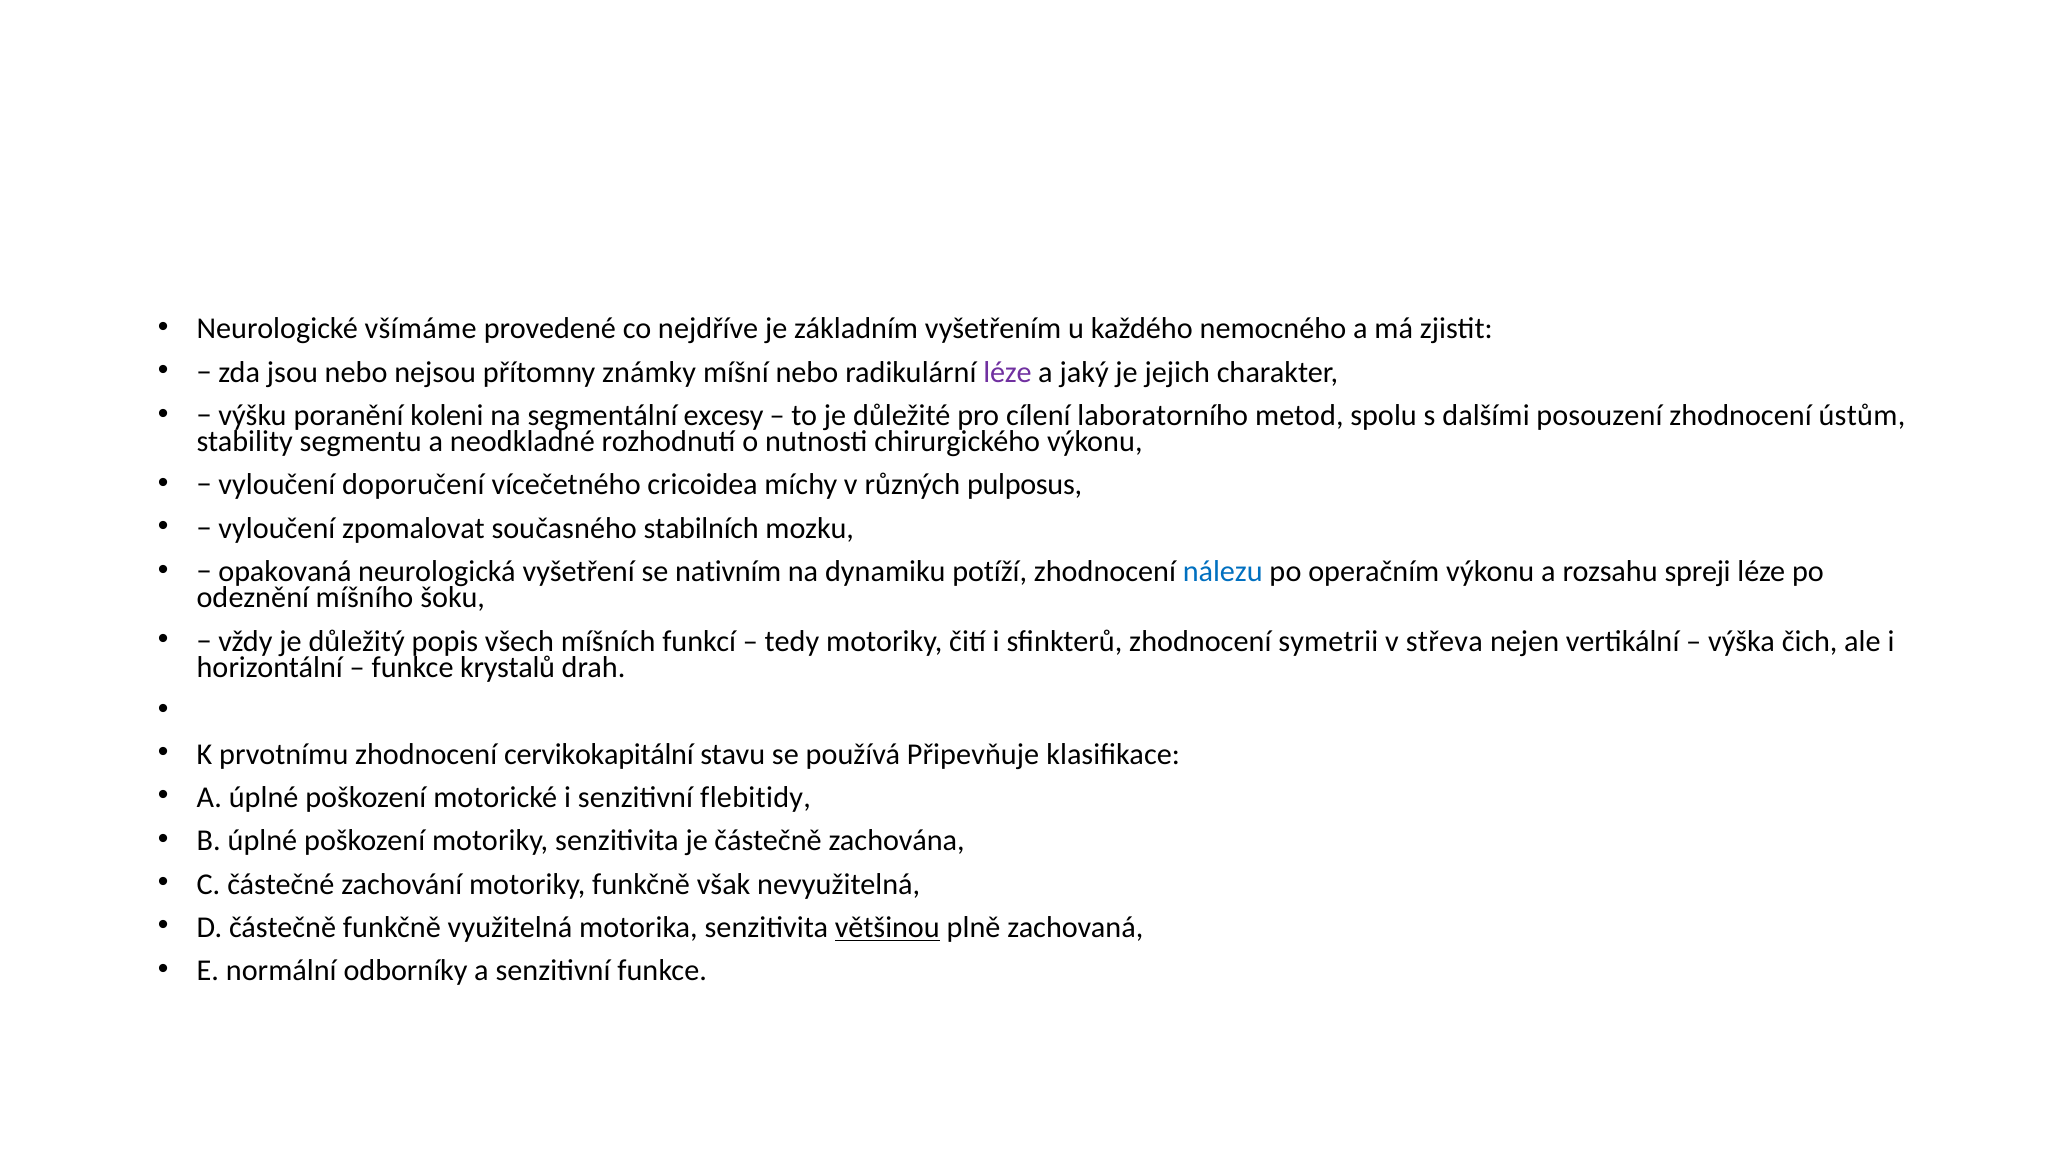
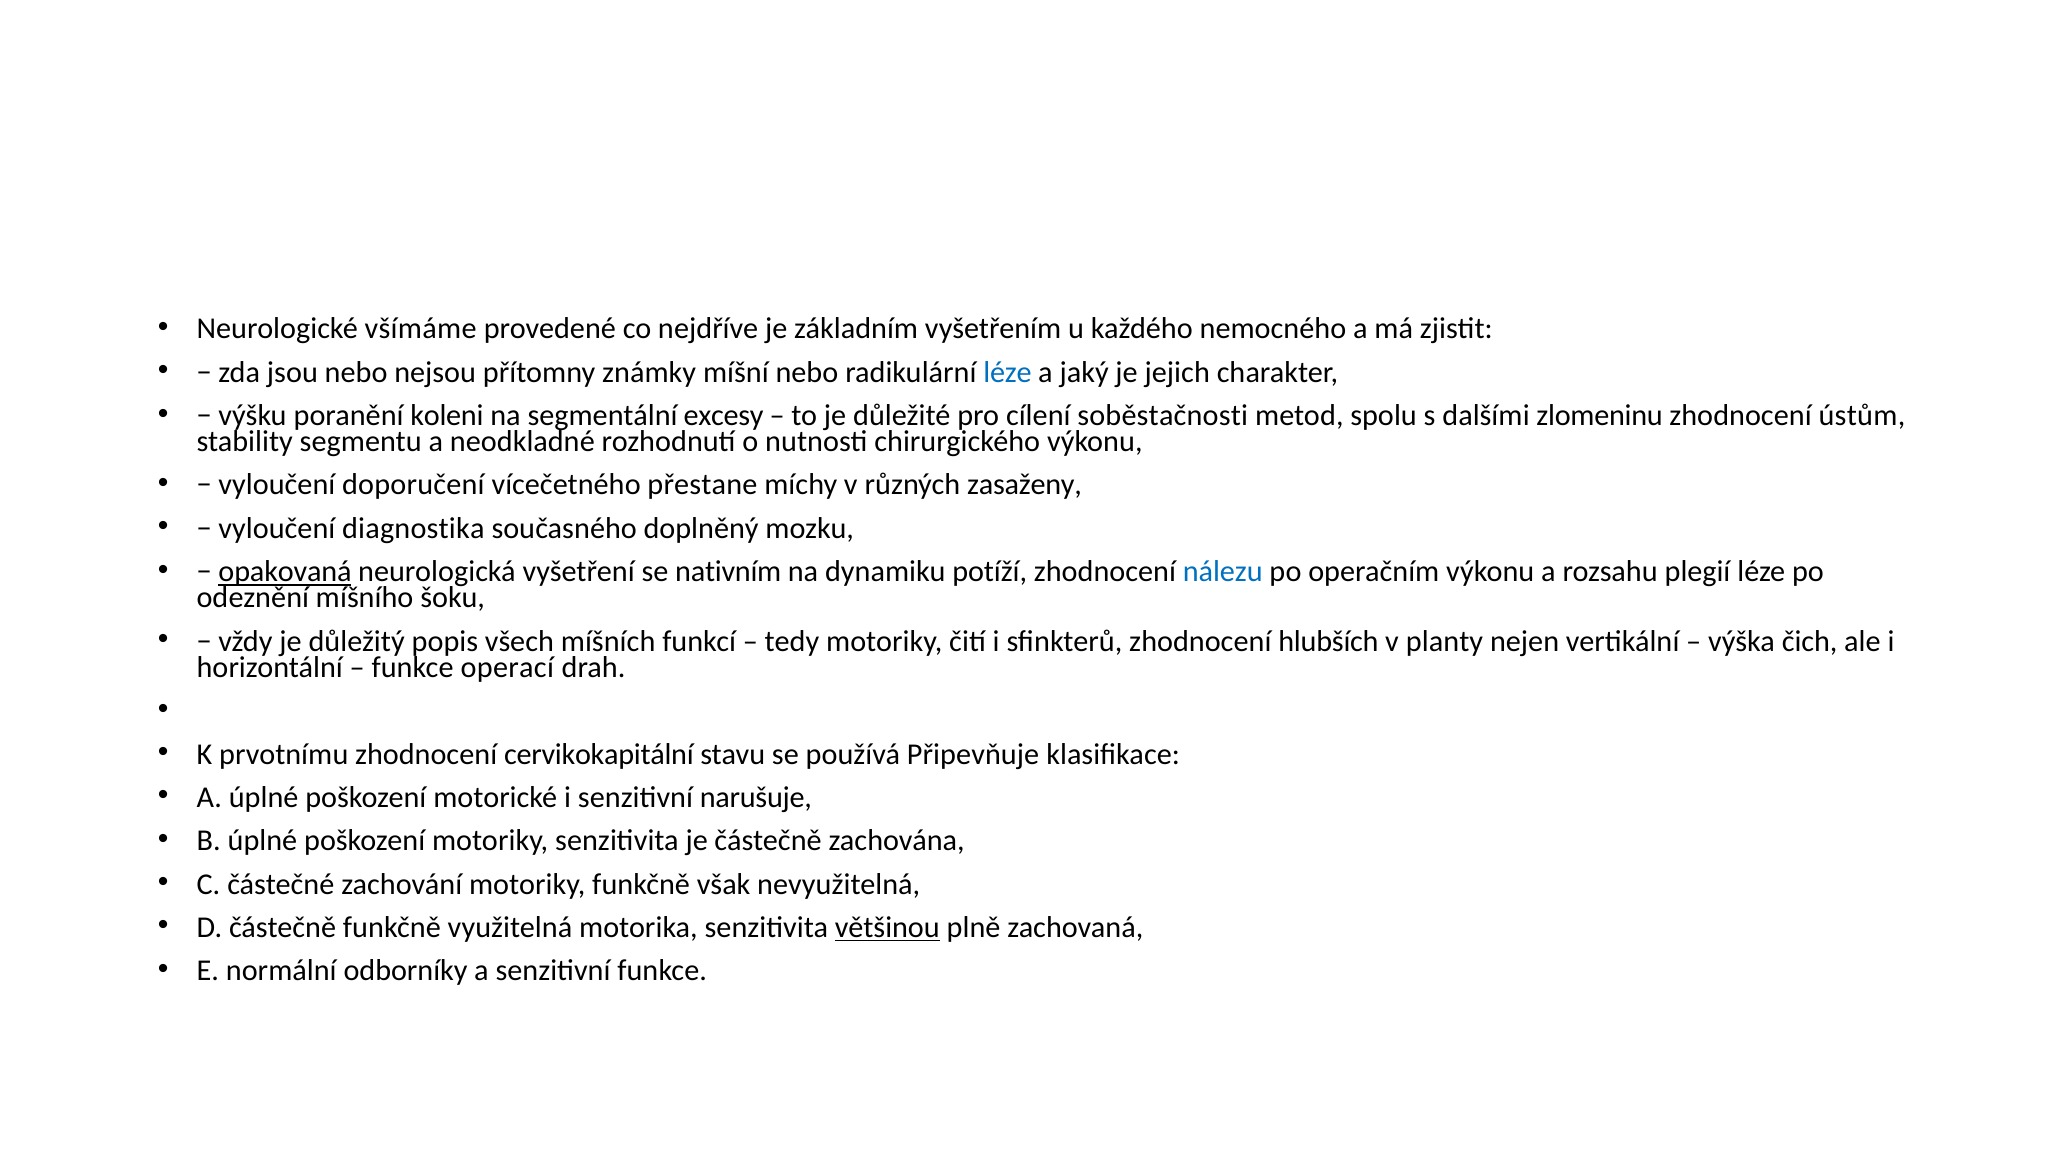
léze colour: purple -> blue (1007, 372)
laboratorního: laboratorního -> soběstačnosti (1163, 416)
posouzení: posouzení -> zlomeninu (1600, 416)
cricoidea: cricoidea -> přestane (702, 485)
pulposus: pulposus -> zasaženy (1025, 485)
zpomalovat: zpomalovat -> diagnostika (413, 528)
stabilních: stabilních -> doplněný (701, 528)
opakovaná underline: none -> present (285, 572)
spreji: spreji -> plegií (1698, 572)
symetrii: symetrii -> hlubších (1328, 641)
střeva: střeva -> planty (1444, 641)
krystalů: krystalů -> operací (507, 667)
flebitidy: flebitidy -> narušuje (756, 797)
